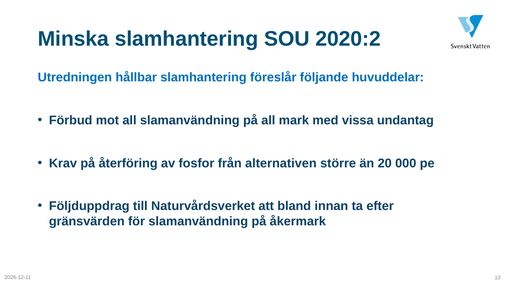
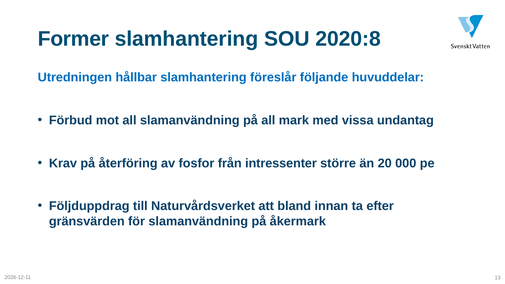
Minska: Minska -> Former (73, 39)
2020:2: 2020:2 -> 2020:8 (348, 39)
alternativen: alternativen -> intressenter (281, 163)
